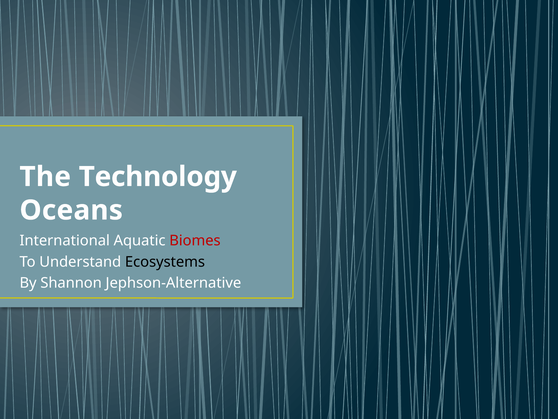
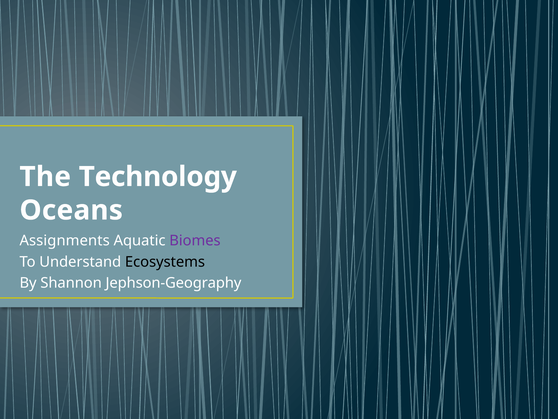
International: International -> Assignments (65, 241)
Biomes colour: red -> purple (195, 241)
Jephson-Alternative: Jephson-Alternative -> Jephson-Geography (173, 283)
